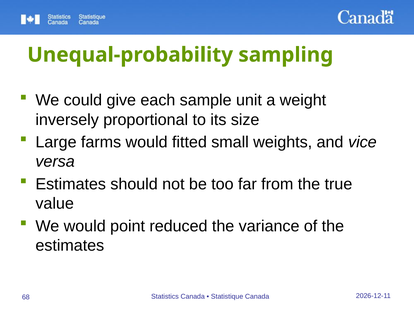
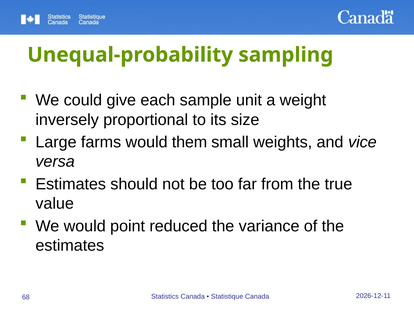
fitted: fitted -> them (190, 142)
